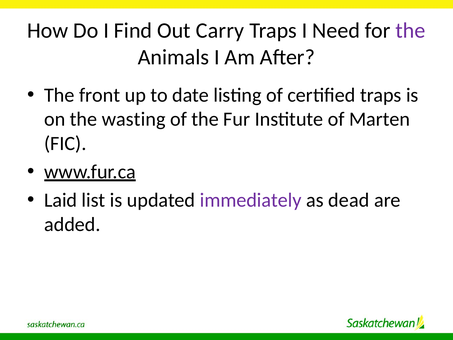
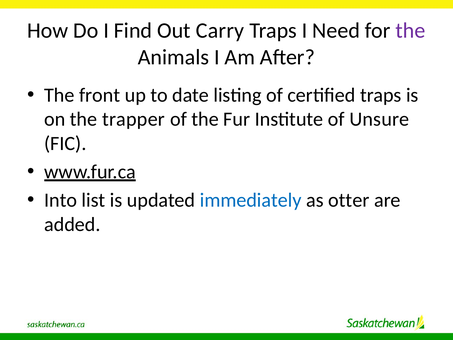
wasting: wasting -> trapper (134, 119)
Marten: Marten -> Unsure (379, 119)
Laid: Laid -> Into (61, 200)
immediately colour: purple -> blue (251, 200)
dead: dead -> otter (349, 200)
